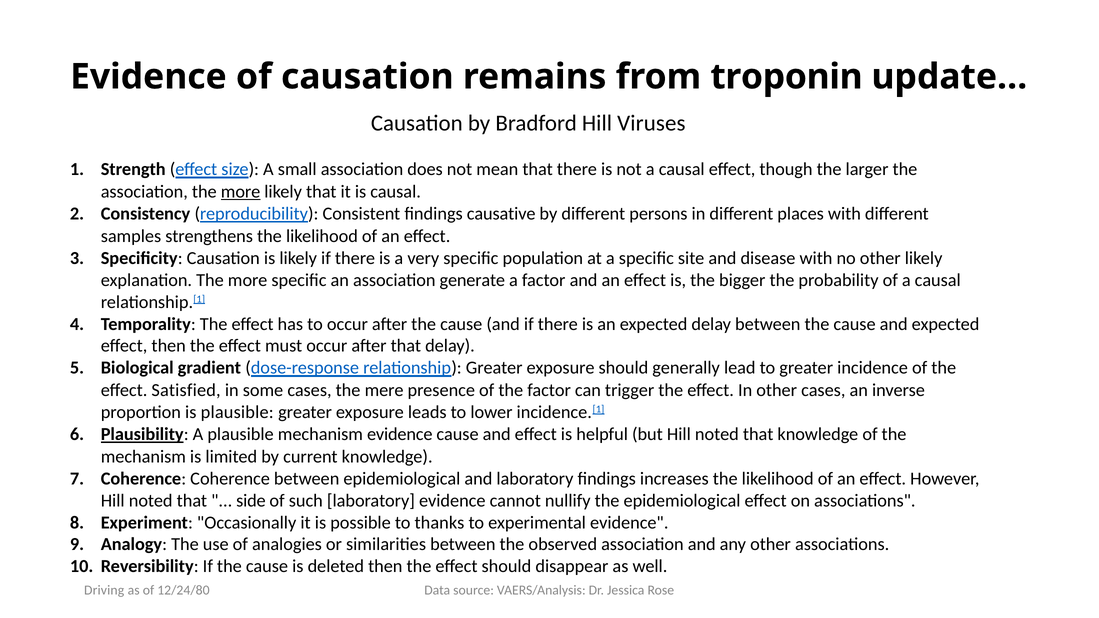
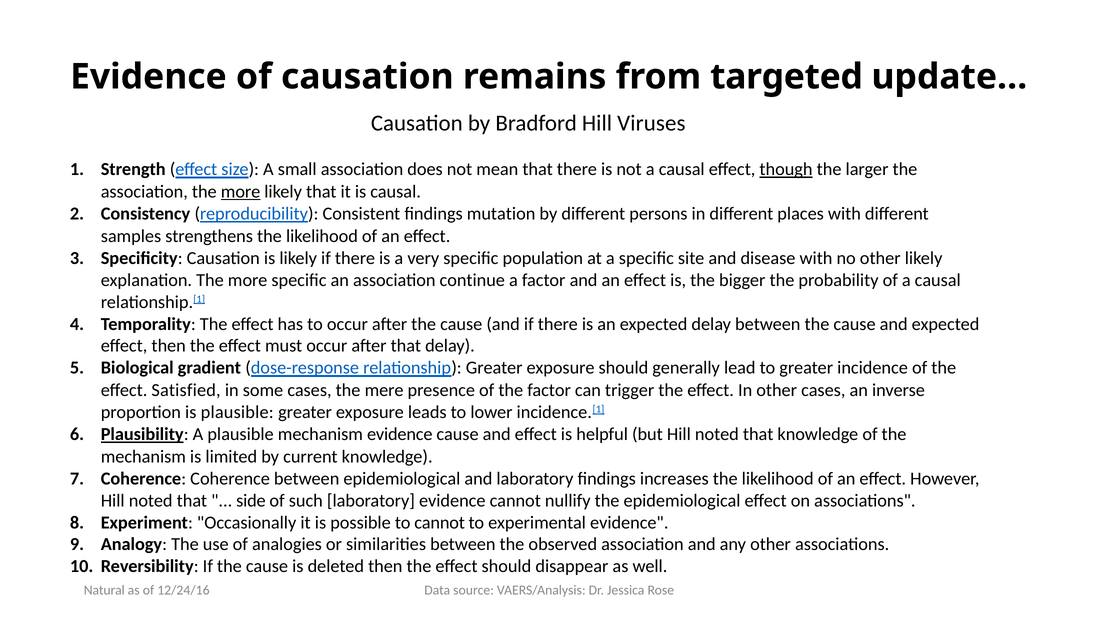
troponin: troponin -> targeted (787, 77)
though underline: none -> present (786, 169)
causative: causative -> mutation (501, 214)
generate: generate -> continue (472, 280)
to thanks: thanks -> cannot (440, 523)
Driving: Driving -> Natural (104, 590)
12/24/80: 12/24/80 -> 12/24/16 (183, 590)
